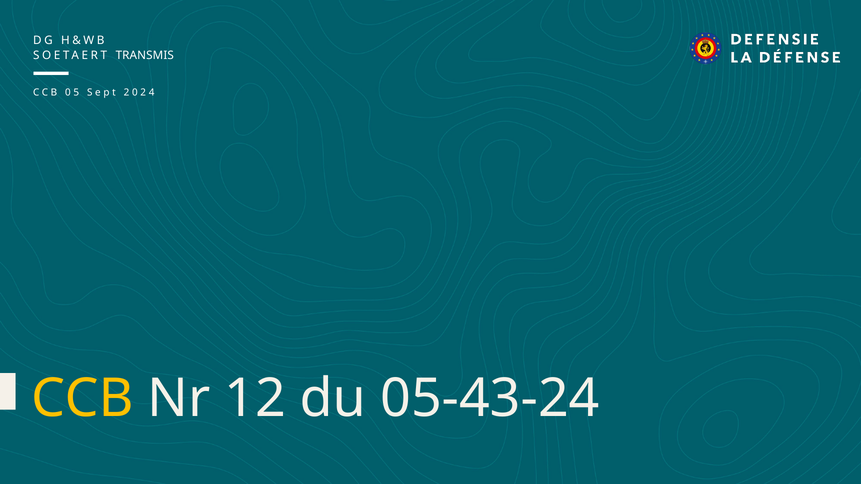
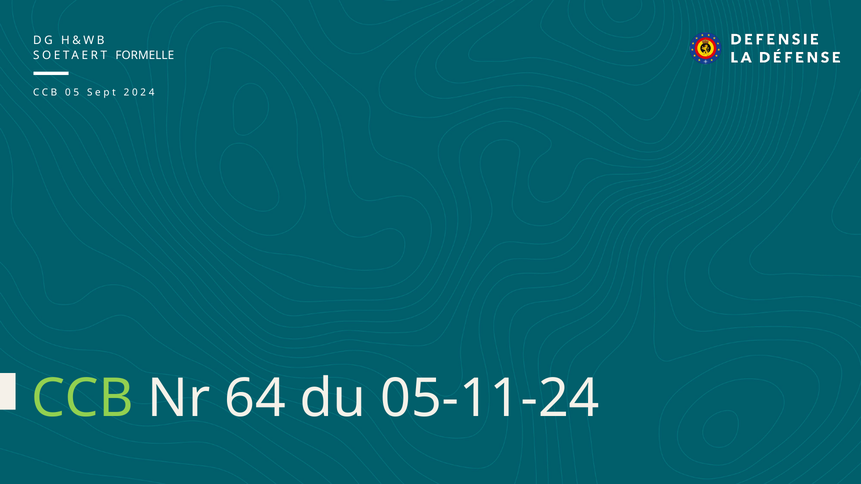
TRANSMIS: TRANSMIS -> FORMELLE (145, 56)
CCB colour: yellow -> light green (82, 399)
12: 12 -> 64 (255, 399)
05-43-24: 05-43-24 -> 05-11-24 (490, 399)
